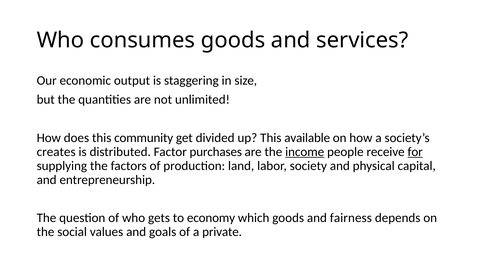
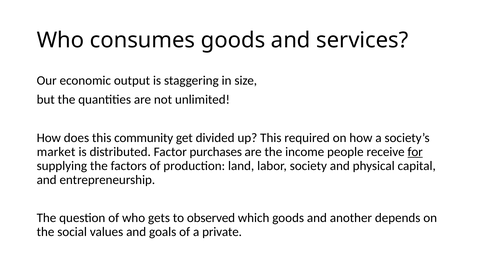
available: available -> required (307, 138)
creates: creates -> market (56, 152)
income underline: present -> none (305, 152)
economy: economy -> observed (211, 218)
fairness: fairness -> another (351, 218)
